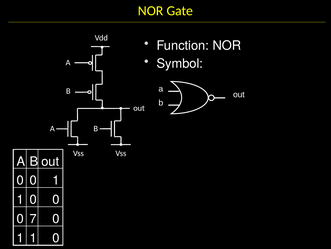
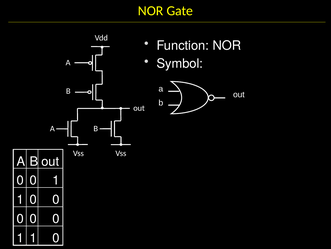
7: 7 -> 0 (33, 218)
